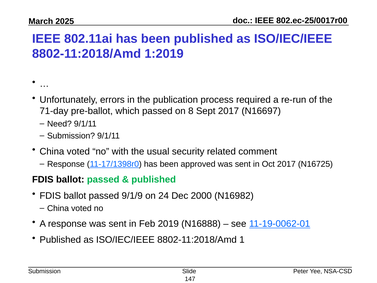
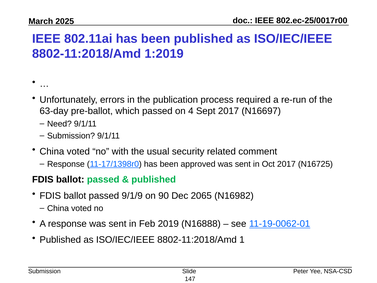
71-day: 71-day -> 63-day (54, 111)
8: 8 -> 4 (191, 111)
24: 24 -> 90 (164, 195)
2000: 2000 -> 2065 (201, 195)
